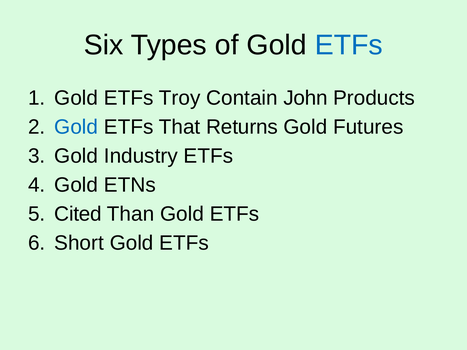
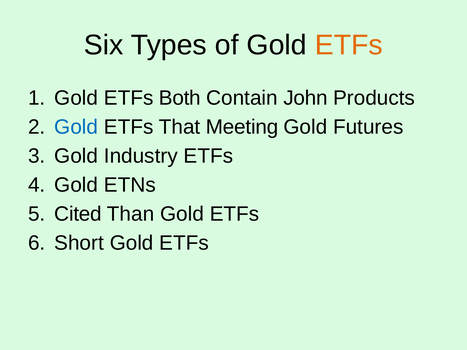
ETFs colour: blue -> orange (349, 45)
Troy: Troy -> Both (180, 98)
Returns: Returns -> Meeting (242, 127)
